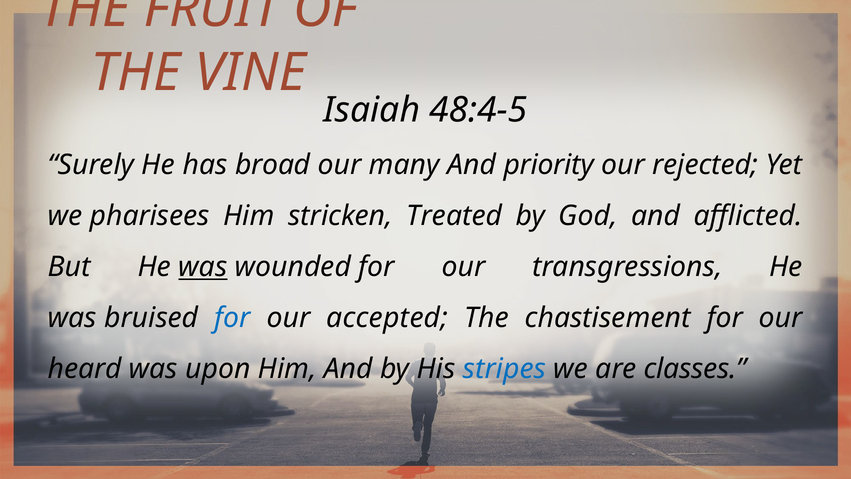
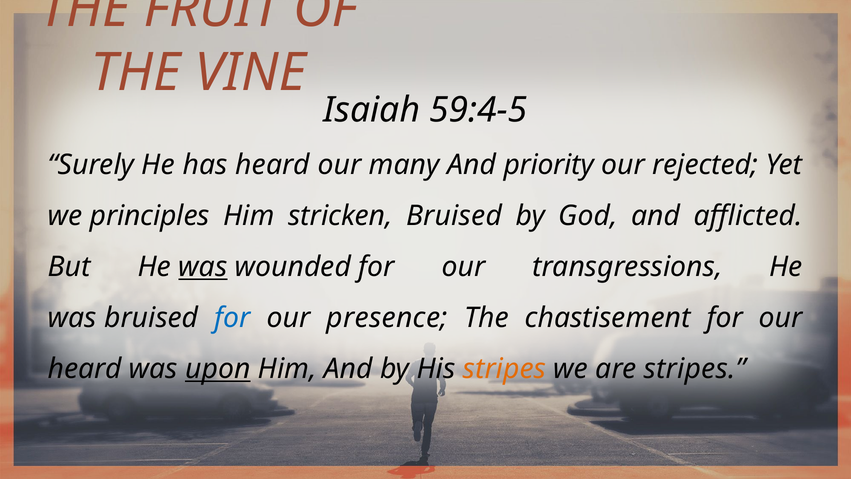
48:4-5: 48:4-5 -> 59:4-5 (478, 110)
has broad: broad -> heard (273, 165)
pharisees: pharisees -> principles (150, 216)
stricken Treated: Treated -> Bruised (454, 216)
accepted: accepted -> presence (387, 318)
upon underline: none -> present (218, 369)
stripes colour: blue -> orange (504, 369)
are classes: classes -> stripes (695, 369)
